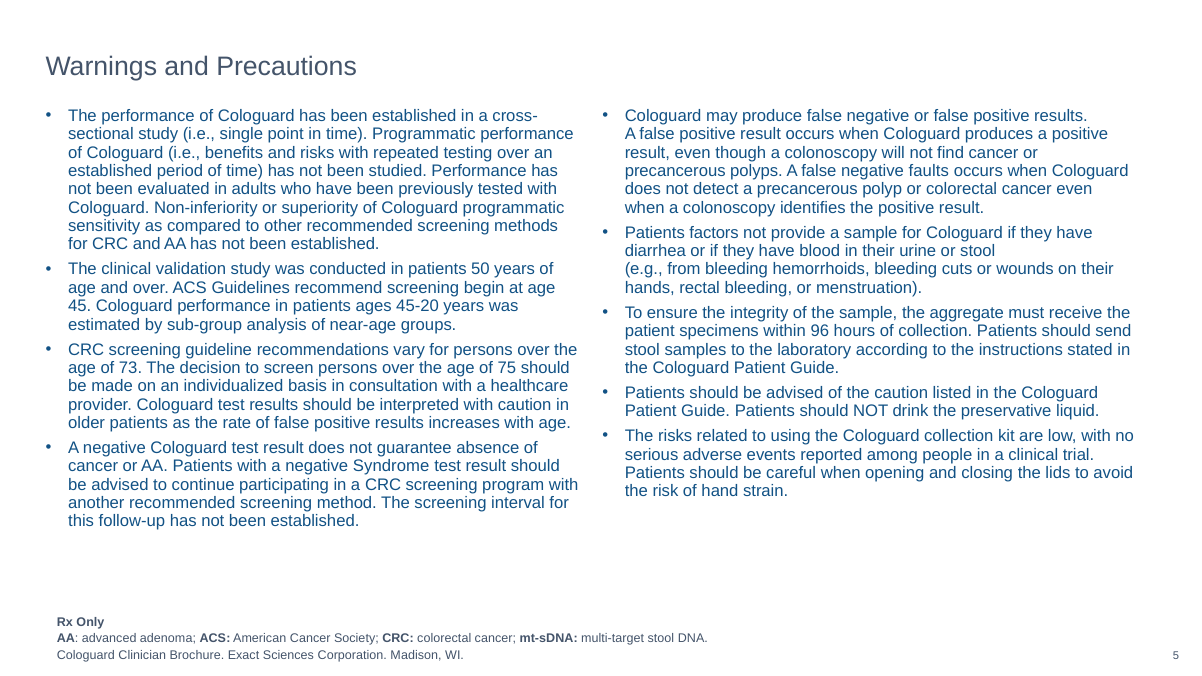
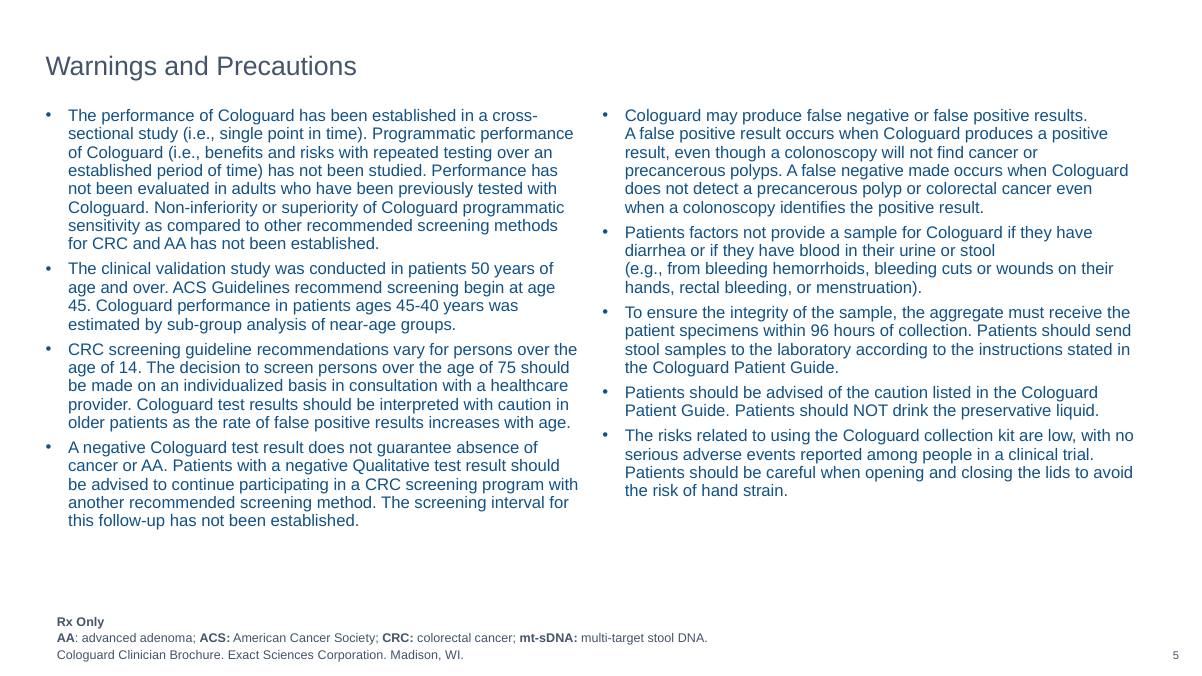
negative faults: faults -> made (929, 171)
45-20: 45-20 -> 45-40 (418, 306)
73: 73 -> 14 (131, 368)
Syndrome: Syndrome -> Qualitative (391, 466)
